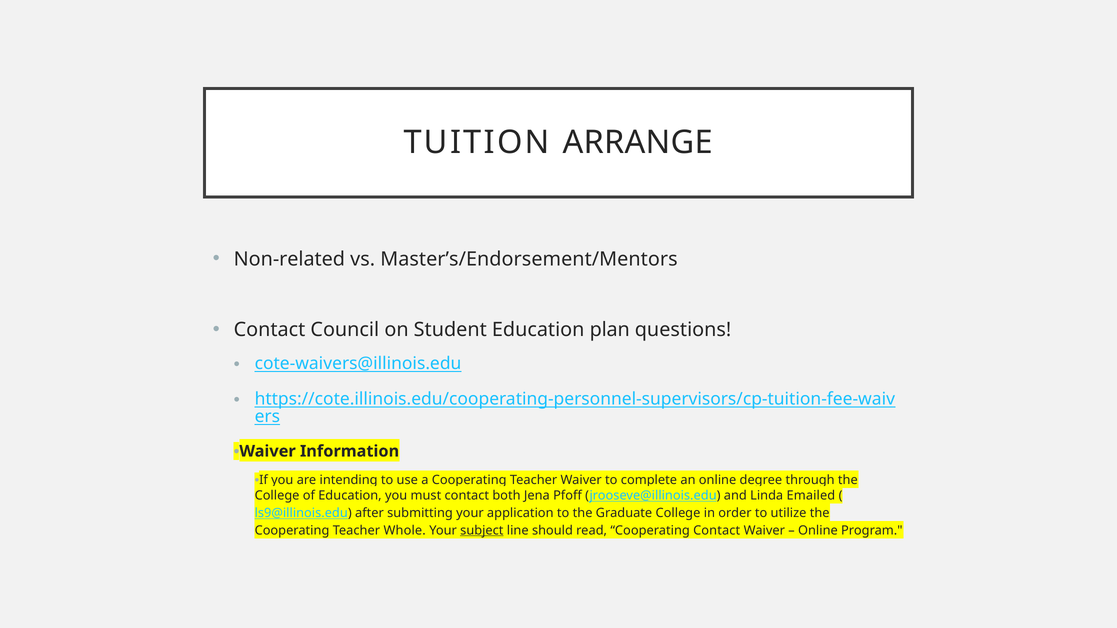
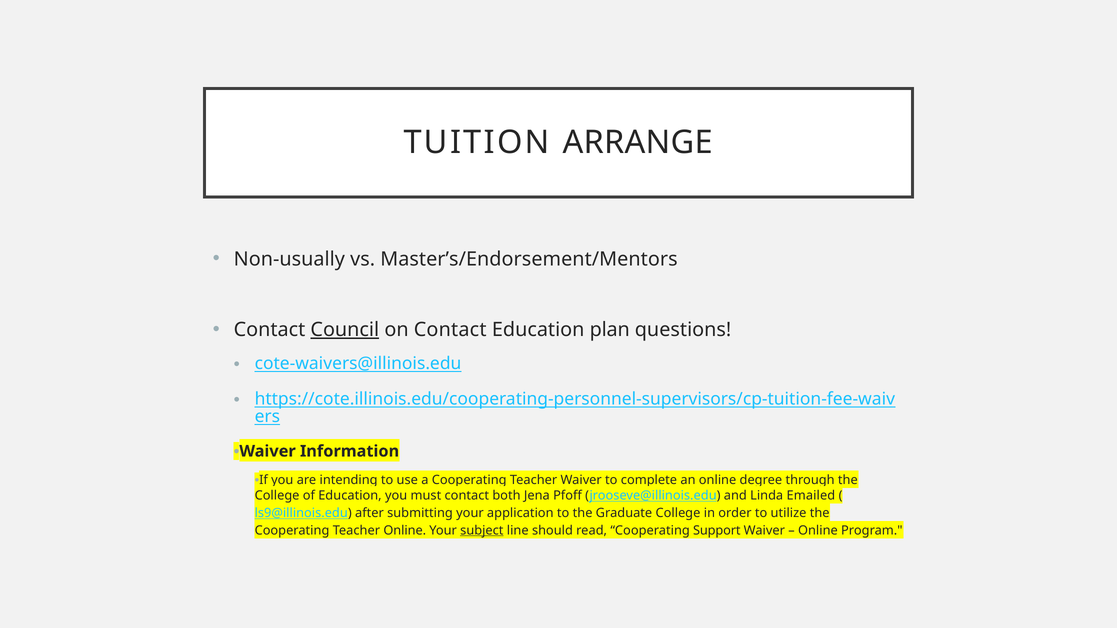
Non-related: Non-related -> Non-usually (289, 259)
Council underline: none -> present (345, 330)
on Student: Student -> Contact (450, 330)
Teacher Whole: Whole -> Online (405, 531)
Cooperating Contact: Contact -> Support (717, 531)
